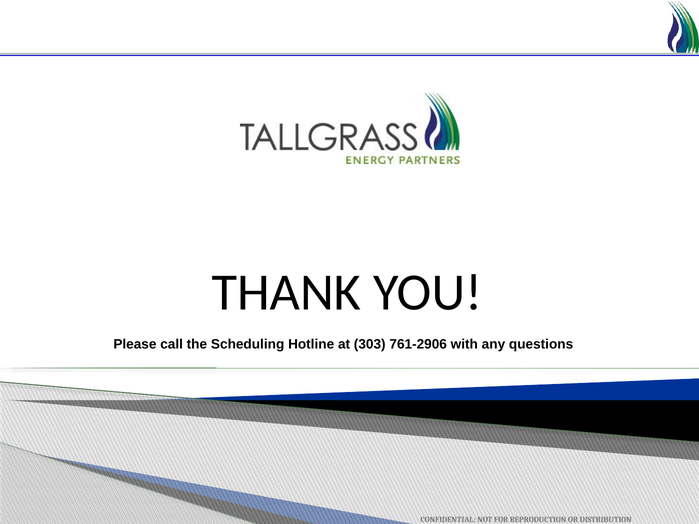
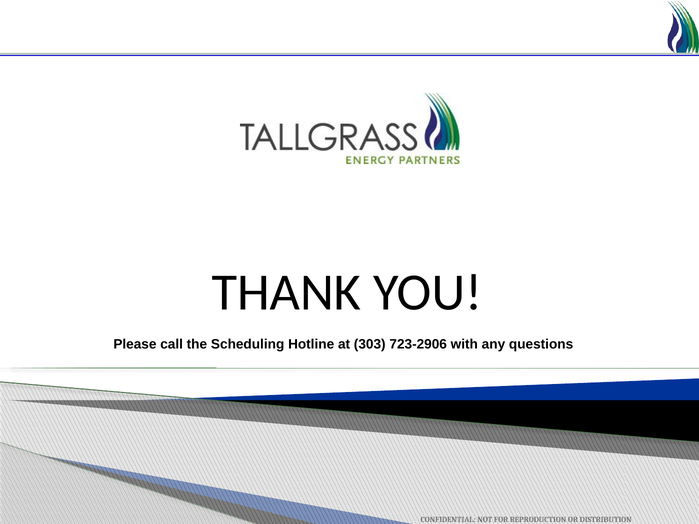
761-2906: 761-2906 -> 723-2906 (418, 345)
